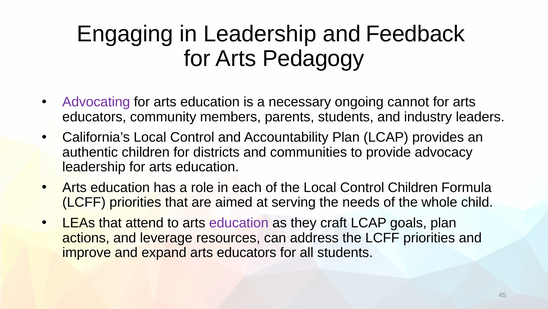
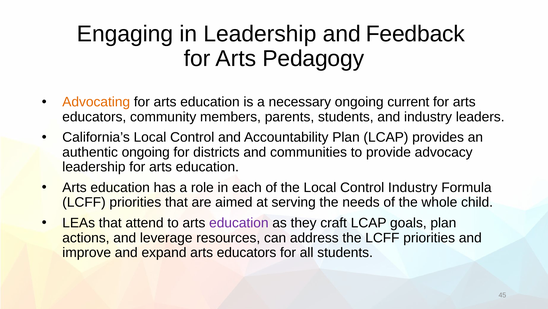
Advocating colour: purple -> orange (96, 102)
cannot: cannot -> current (408, 102)
authentic children: children -> ongoing (146, 152)
Control Children: Children -> Industry (413, 187)
